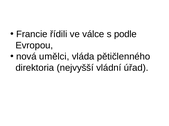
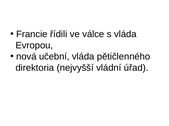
s podle: podle -> vláda (125, 34)
umělci: umělci -> učební (54, 57)
